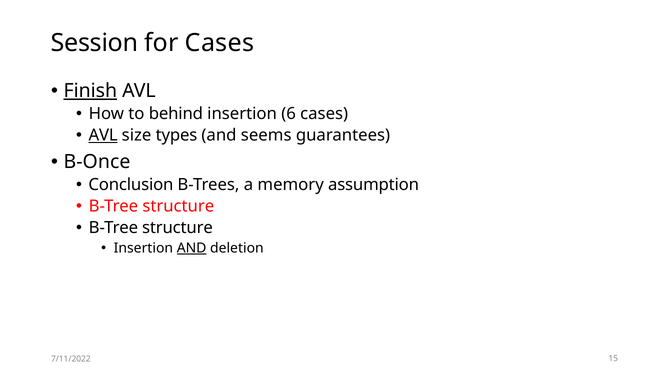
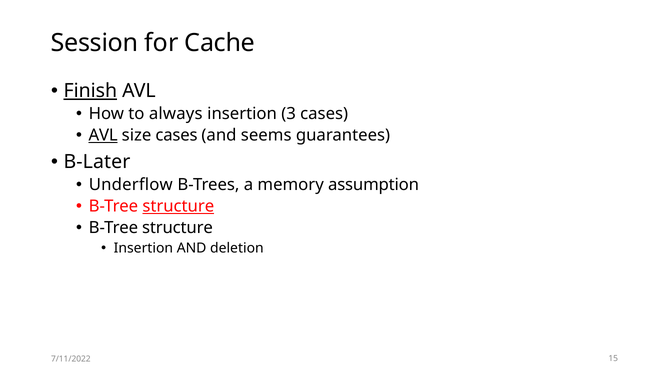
for Cases: Cases -> Cache (220, 43)
behind: behind -> always (176, 114)
6: 6 -> 3 (289, 114)
size types: types -> cases (176, 136)
B-Once: B-Once -> B-Later (97, 162)
Conclusion: Conclusion -> Underflow (131, 185)
structure underline: none -> present (178, 207)
AND underline: present -> none (192, 248)
